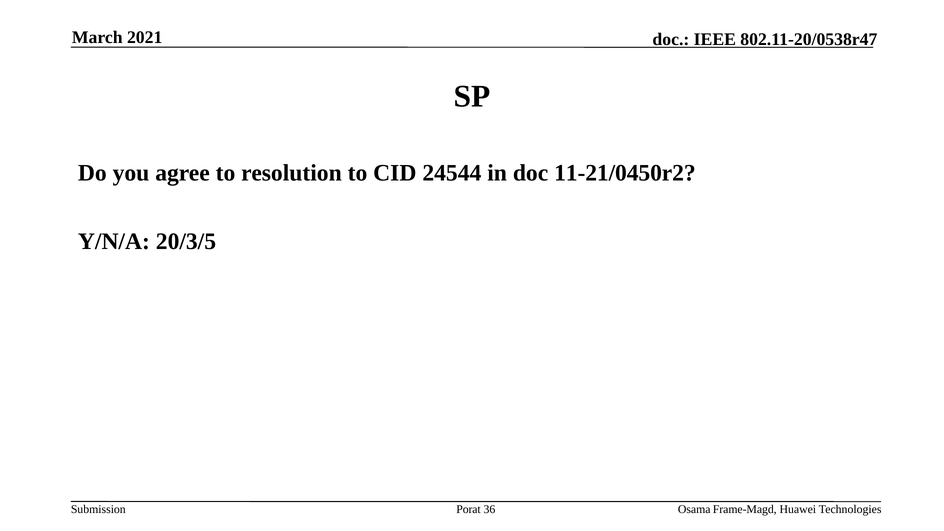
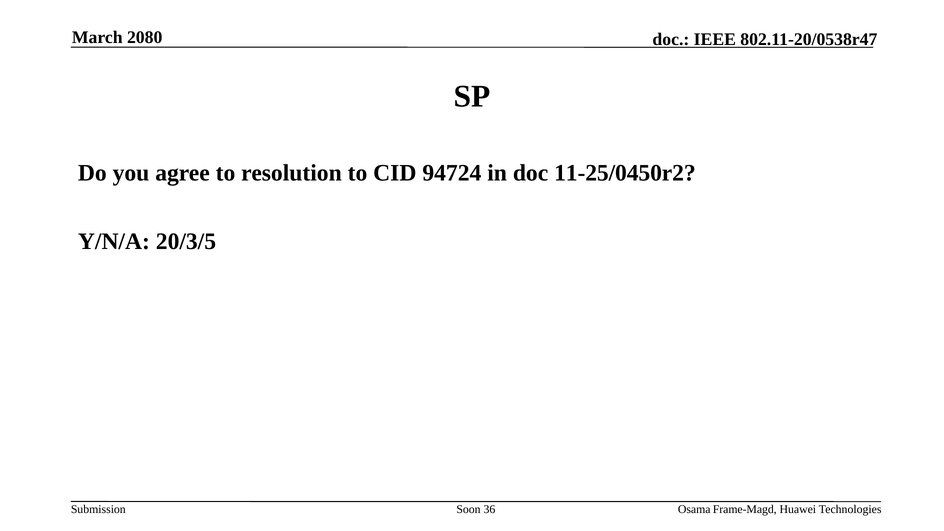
2021: 2021 -> 2080 (145, 38)
24544: 24544 -> 94724 (452, 173)
11-21/0450r2: 11-21/0450r2 -> 11-25/0450r2 (625, 173)
Porat: Porat -> Soon (468, 509)
